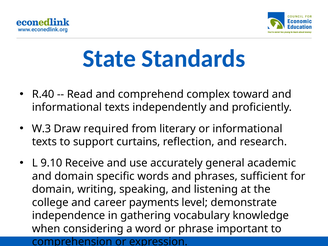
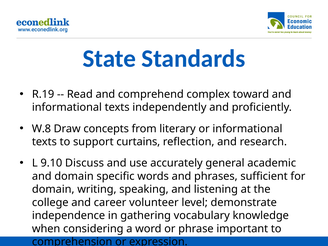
R.40: R.40 -> R.19 (43, 94)
W.3: W.3 -> W.8 (41, 129)
required: required -> concepts (106, 129)
Receive: Receive -> Discuss (85, 163)
payments: payments -> volunteer (154, 202)
